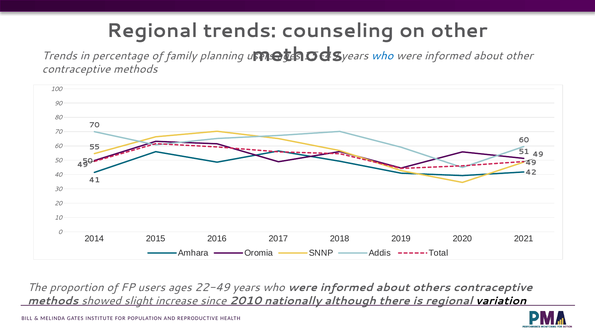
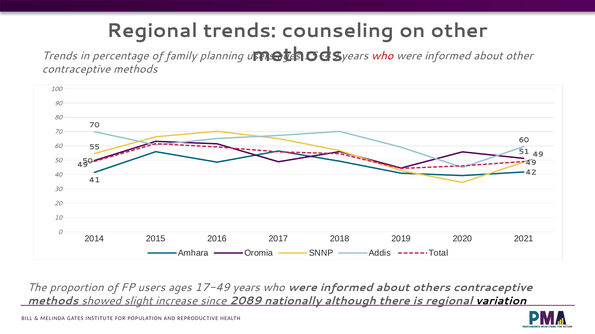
who colour: blue -> red (382, 56)
22-49: 22-49 -> 17-49 (212, 288)
2010: 2010 -> 2089 (245, 301)
